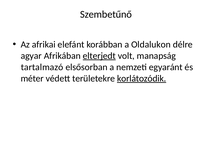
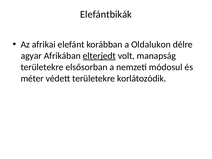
Szembetűnő: Szembetűnő -> Elefántbikák (106, 14)
tartalmazó: tartalmazó -> területekre (42, 67)
egyaránt: egyaránt -> módosul (166, 67)
korlátozódik underline: present -> none (142, 78)
